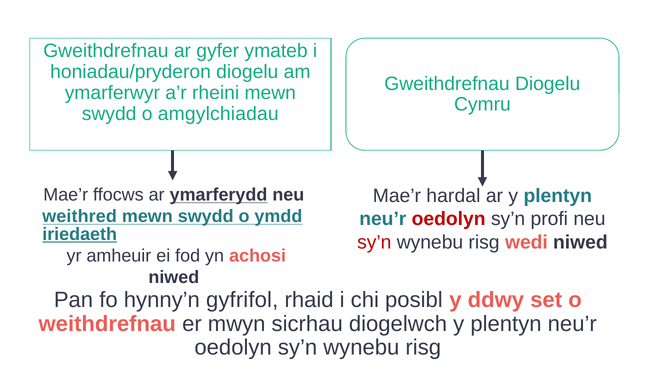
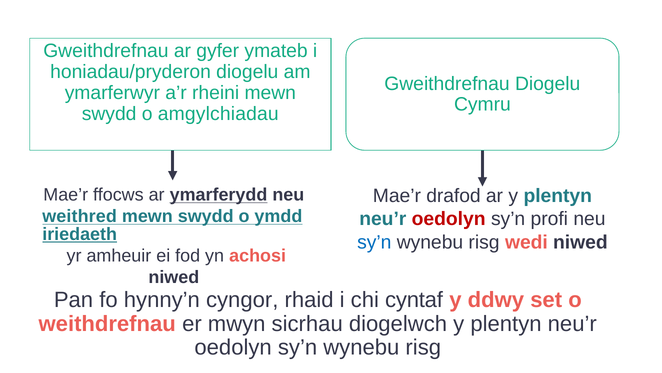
hardal: hardal -> drafod (453, 195)
sy’n colour: red -> blue (374, 242)
gyfrifol: gyfrifol -> cyngor (242, 299)
posibl: posibl -> cyntaf (414, 299)
